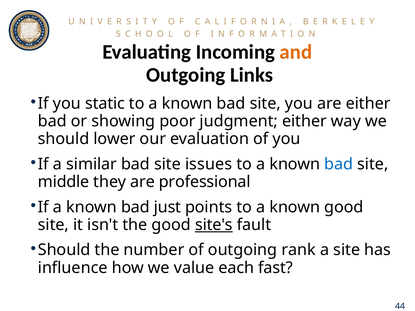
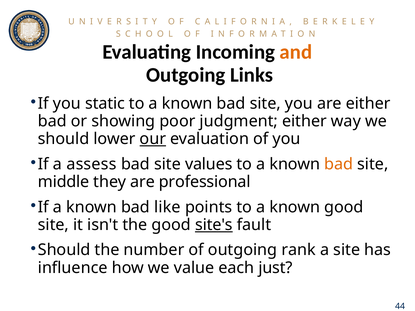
our underline: none -> present (153, 139)
similar: similar -> assess (91, 164)
issues: issues -> values (209, 164)
bad colour: blue -> orange (339, 164)
just: just -> like (167, 207)
fast: fast -> just (275, 268)
